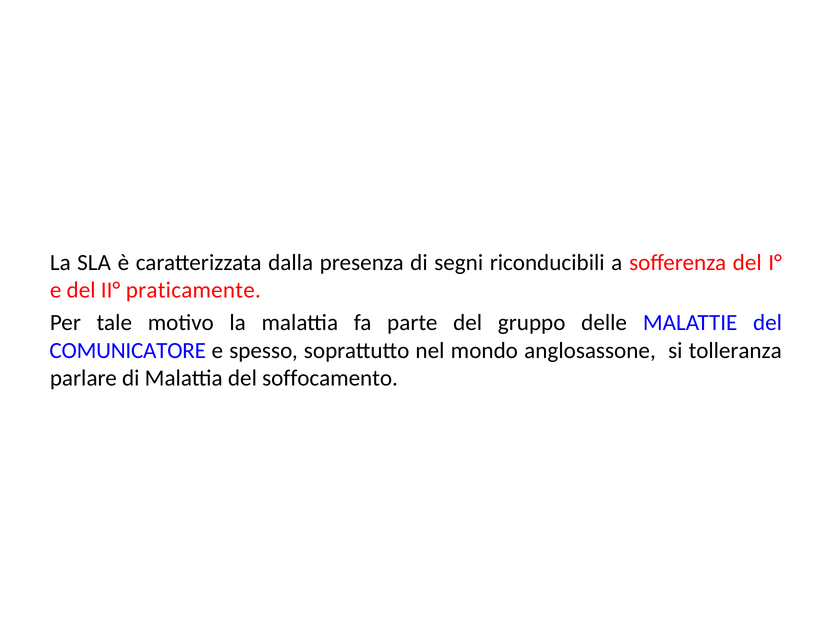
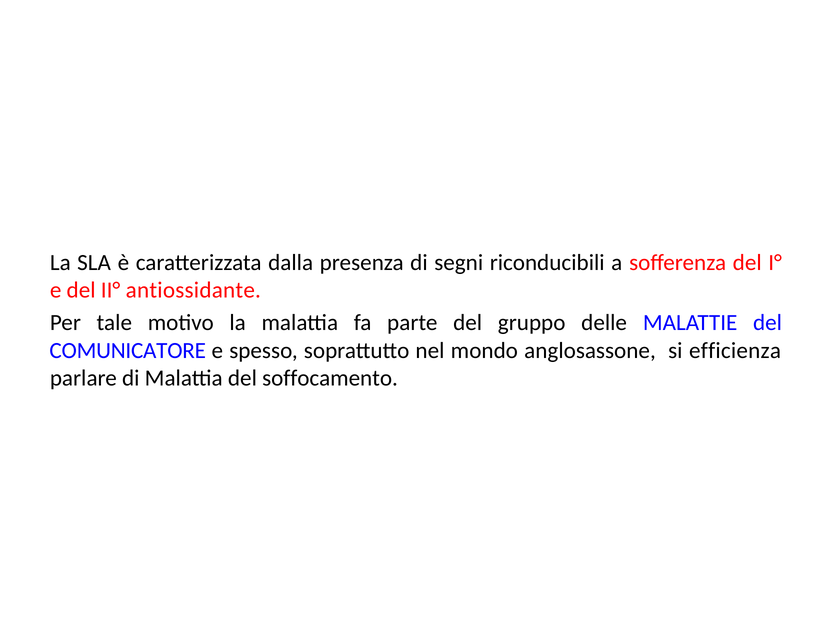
praticamente: praticamente -> antiossidante (193, 290)
tolleranza: tolleranza -> efficienza (735, 350)
